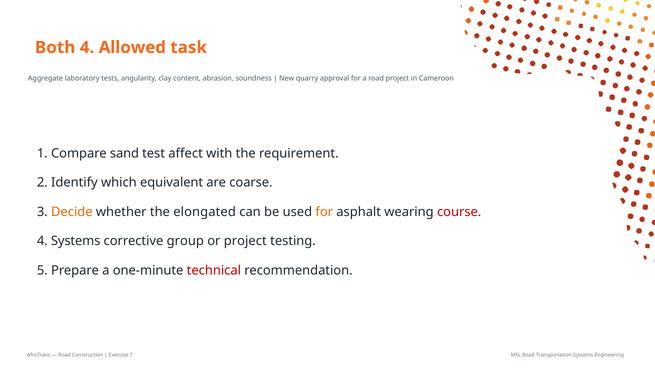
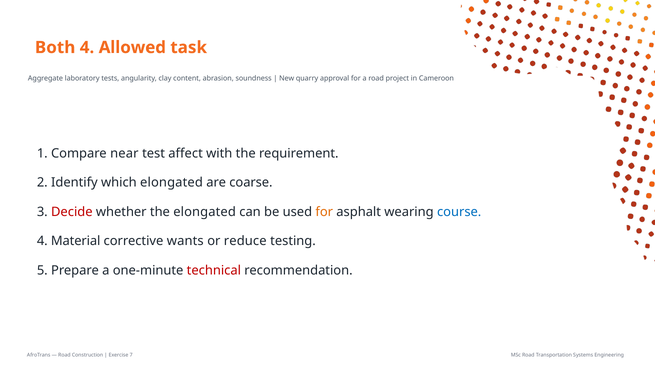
sand: sand -> near (124, 153)
which equivalent: equivalent -> elongated (171, 183)
Decide colour: orange -> red (72, 212)
course colour: red -> blue (459, 212)
4 Systems: Systems -> Material (76, 241)
group: group -> wants (185, 241)
or project: project -> reduce (245, 241)
